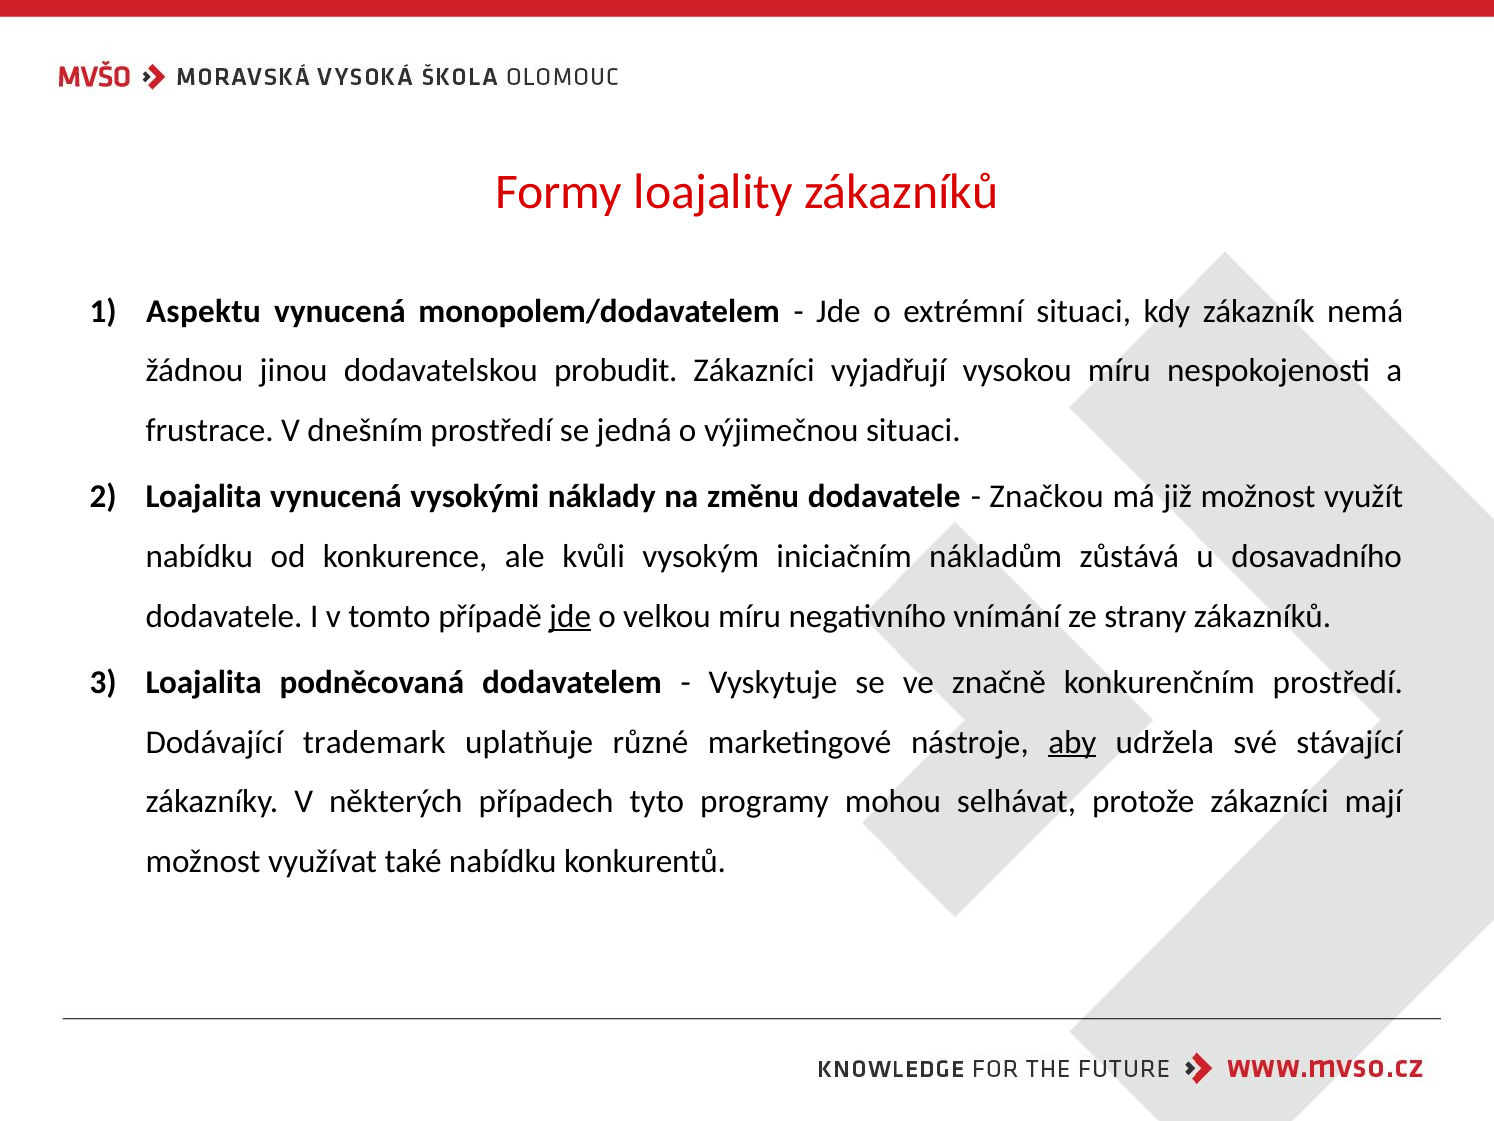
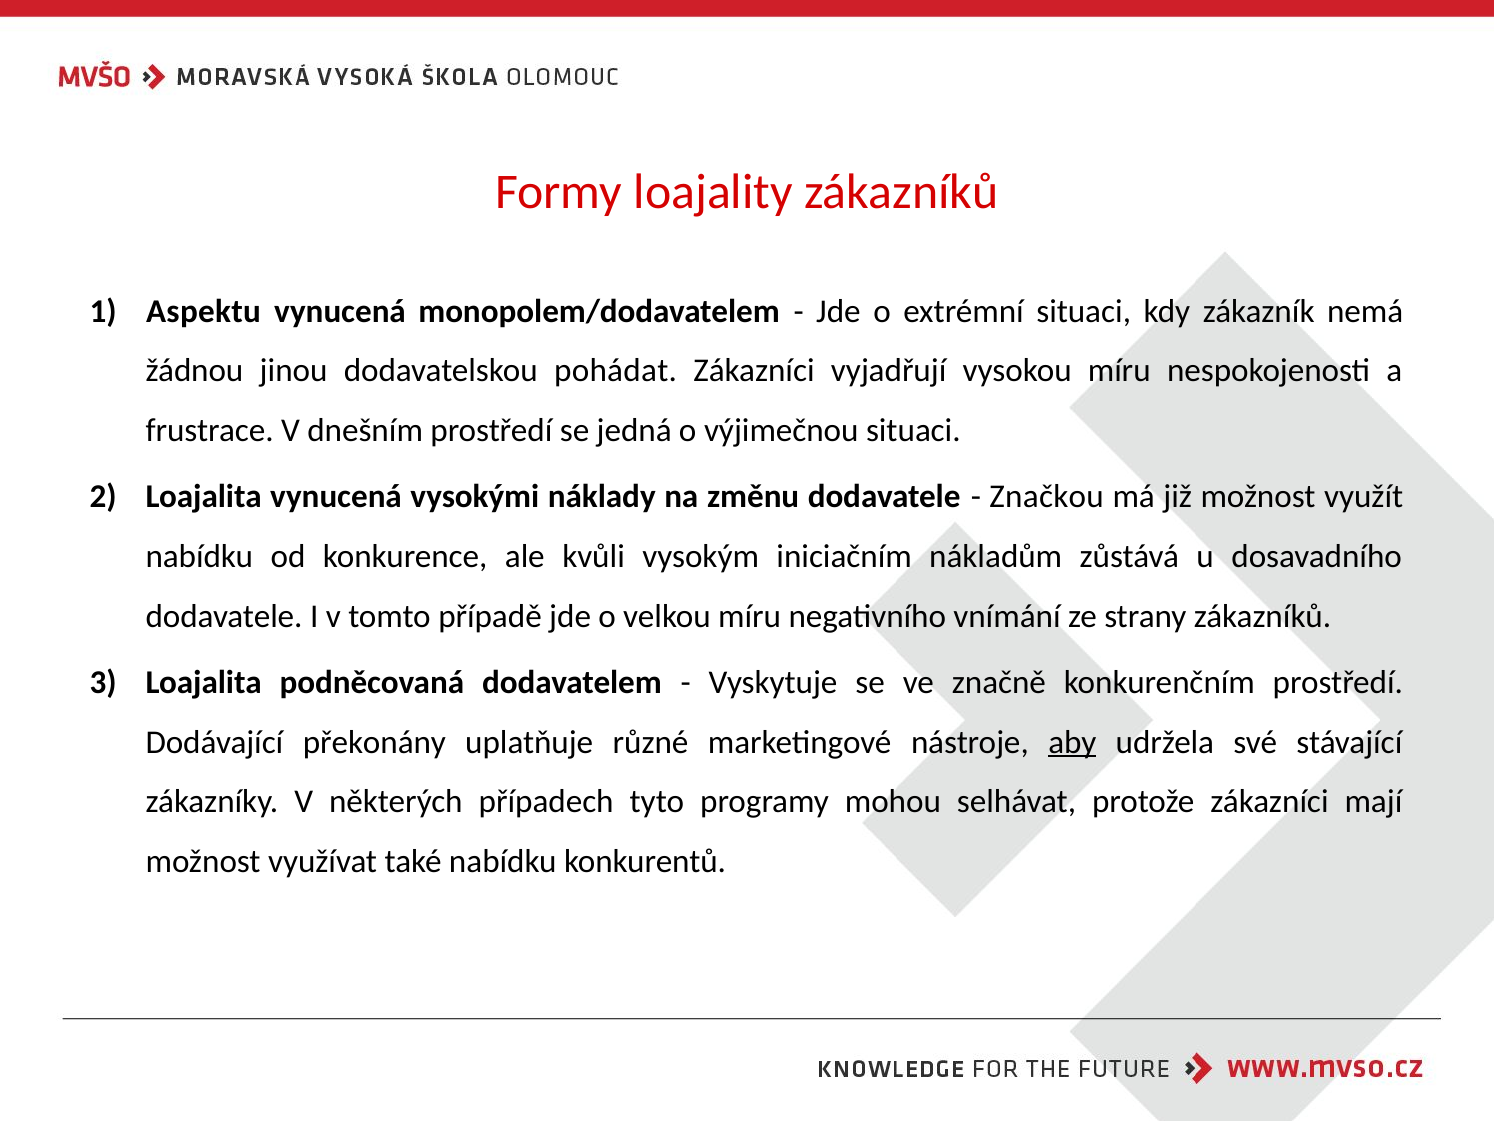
probudit: probudit -> pohádat (616, 371)
jde underline: present -> none (570, 616)
trademark: trademark -> překonány (374, 742)
